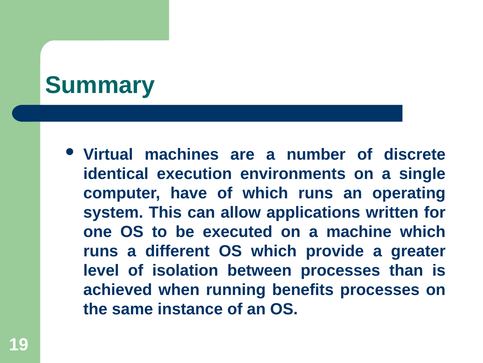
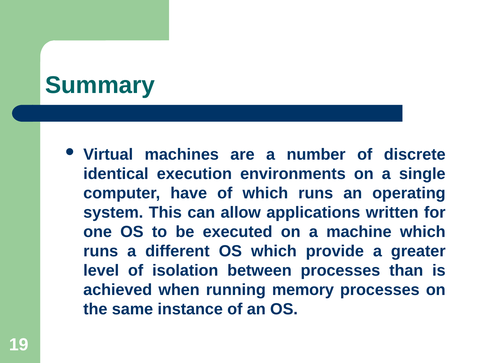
benefits: benefits -> memory (303, 289)
